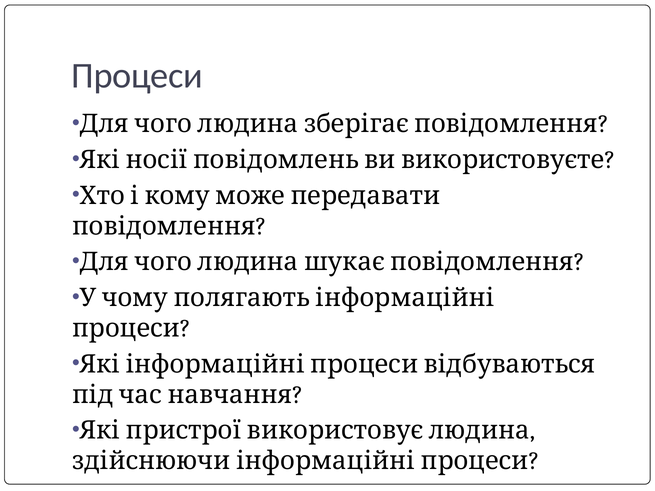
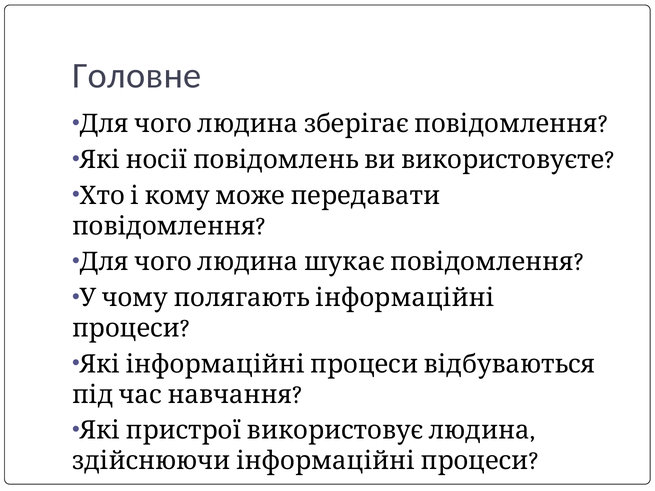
Процеси: Процеси -> Головне (137, 76)
